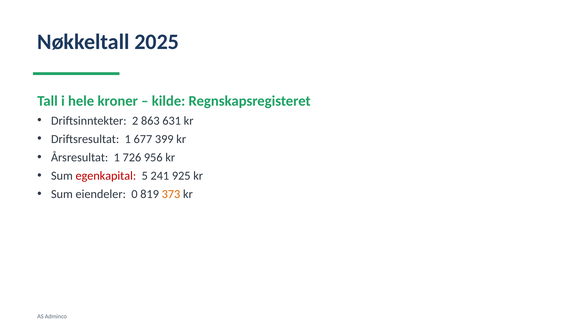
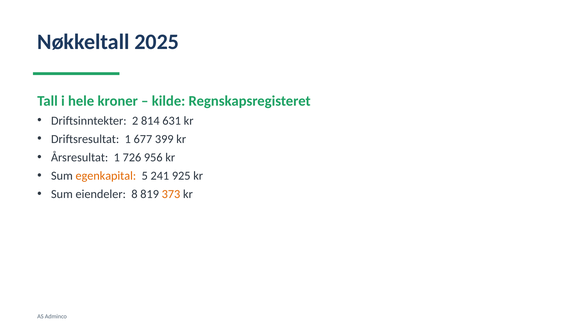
863: 863 -> 814 (150, 120)
egenkapital colour: red -> orange (106, 175)
0: 0 -> 8 (134, 194)
